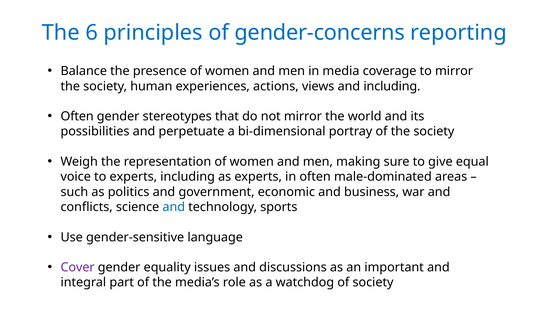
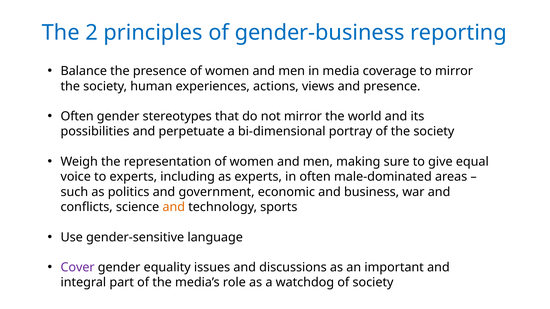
6: 6 -> 2 (92, 33)
gender-concerns: gender-concerns -> gender-business (320, 33)
and including: including -> presence (392, 86)
and colour: blue -> orange (174, 207)
